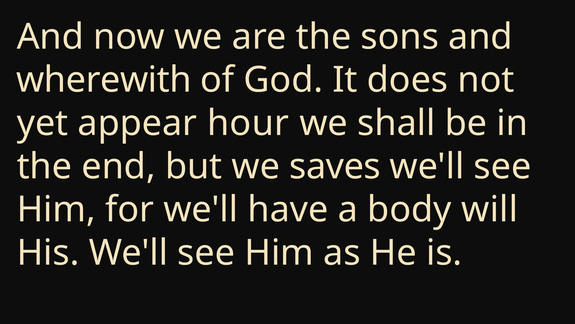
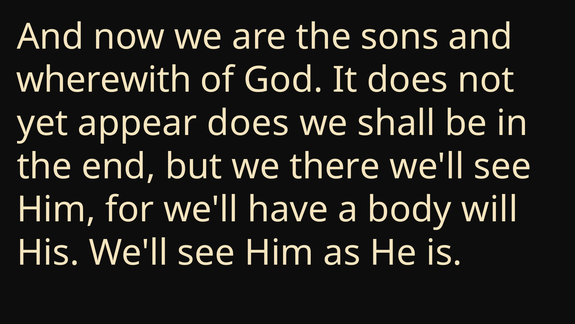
appear hour: hour -> does (248, 123)
saves: saves -> there (335, 166)
